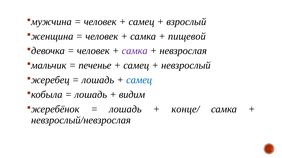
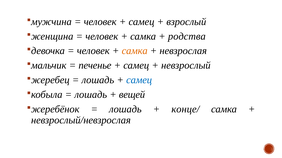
пищевой: пищевой -> родства (187, 36)
самка colour: purple -> orange (135, 51)
видим: видим -> вещей (132, 95)
